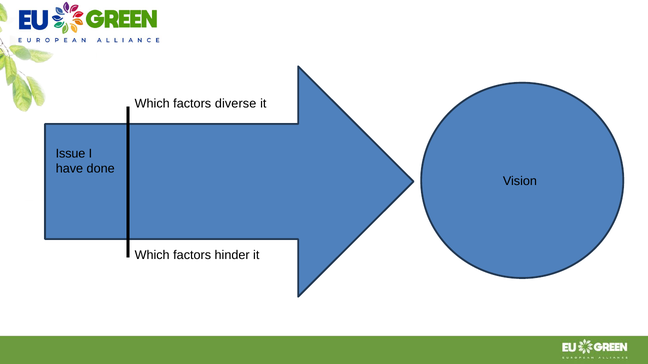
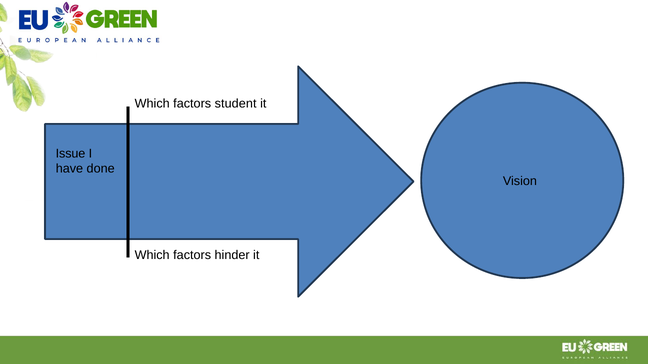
diverse: diverse -> student (236, 104)
